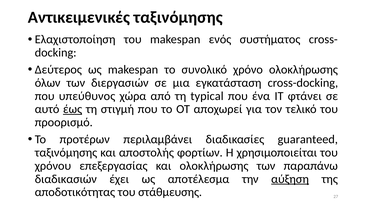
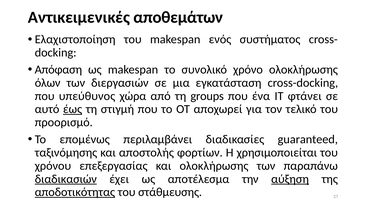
Αντικειμενικές ταξινόμησης: ταξινόμησης -> αποθεμάτων (178, 17)
Δεύτερος: Δεύτερος -> Απόφαση (58, 70)
typical: typical -> groups (207, 96)
προτέρων: προτέρων -> επομένως (85, 139)
διαδικασιών underline: none -> present (66, 179)
αποδοτικότητας underline: none -> present (75, 192)
